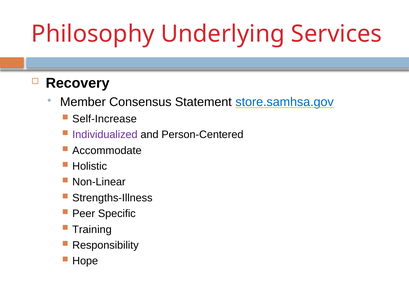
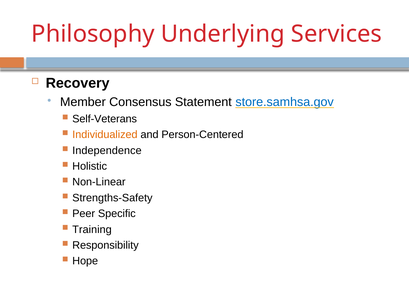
Self-Increase: Self-Increase -> Self-Veterans (105, 119)
Individualized colour: purple -> orange (105, 135)
Accommodate: Accommodate -> Independence (107, 150)
Strengths-Illness: Strengths-Illness -> Strengths-Safety (112, 198)
